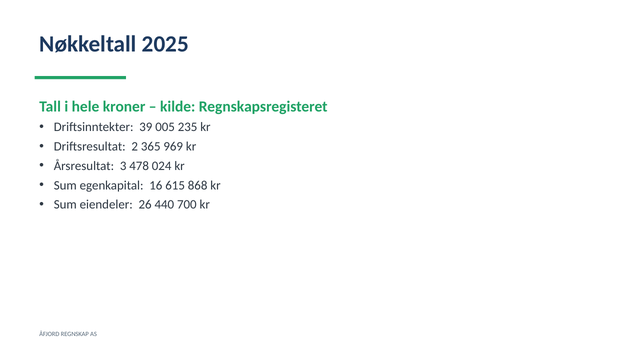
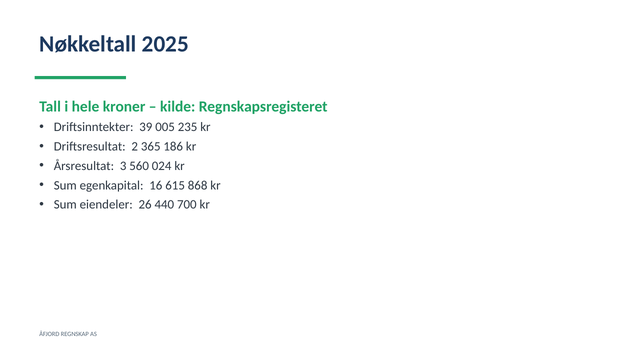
969: 969 -> 186 (173, 146)
478: 478 -> 560 (139, 166)
